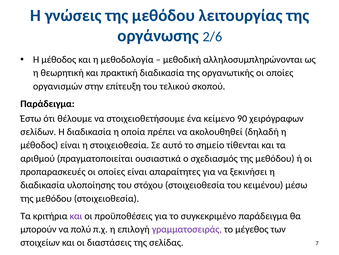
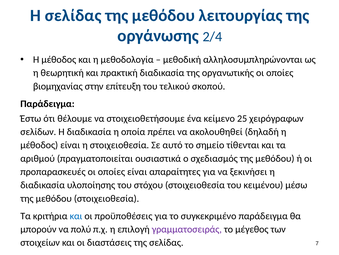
H γνώσεις: γνώσεις -> σελίδας (73, 15)
2/6: 2/6 -> 2/4 (212, 37)
οργανισμών: οργανισμών -> βιομηχανίας (58, 86)
90: 90 -> 25 (242, 118)
και colour: purple -> blue (76, 215)
